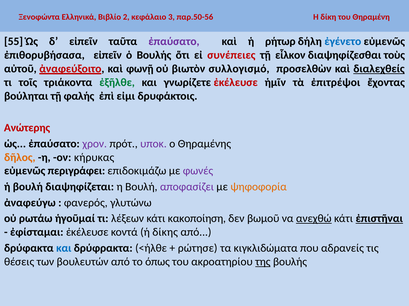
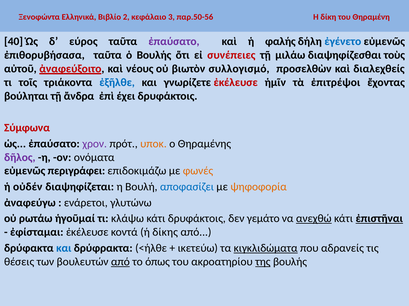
55: 55 -> 40 (14, 42)
δ εἰπεῖν: εἰπεῖν -> εύρος (83, 42)
ρήτωρ: ρήτωρ -> φαλής (280, 42)
ἐπιθορυβήσασα εἰπεῖν: εἰπεῖν -> ταῦτα (108, 55)
εἷλκον: εἷλκον -> μιλάω (290, 55)
φωνῇ: φωνῇ -> νέους (140, 69)
διαλεχθείς underline: present -> none (379, 69)
ἐξῆλθε colour: green -> blue (117, 83)
φαλής: φαλής -> ἄνδρα (79, 96)
εἰμι: εἰμι -> έχει (126, 96)
Ανώτερης: Ανώτερης -> Σύμφωνα (27, 128)
υποκ colour: purple -> orange (153, 144)
δῆλος colour: orange -> purple (20, 158)
κήρυκας: κήρυκας -> ονόματα (94, 158)
φωνές colour: purple -> orange (198, 171)
ἡ βουλή: βουλή -> οὐδέν (28, 187)
αποφασίζει colour: purple -> blue (187, 187)
φανερός: φανερός -> ενάρετοι (86, 203)
λέξεων: λέξεων -> κλάψω (128, 219)
κάτι κακοποίηση: κακοποίηση -> δρυφάκτοις (197, 219)
βωμοῦ: βωμοῦ -> γεμάτο (263, 219)
ρώτησε: ρώτησε -> ικετεύω (198, 249)
κιγκλιδώματα underline: none -> present (266, 249)
από underline: none -> present (120, 262)
